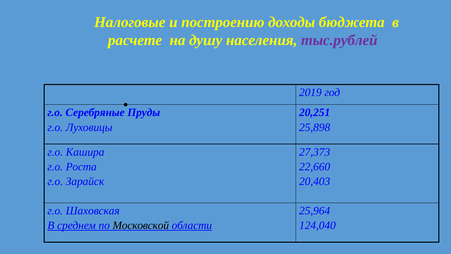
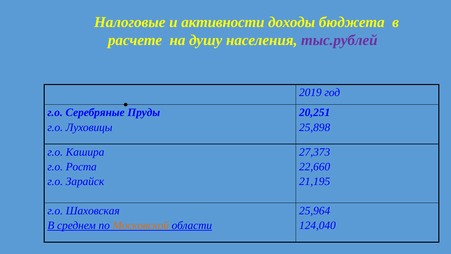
построению: построению -> активности (223, 22)
20,403: 20,403 -> 21,195 (315, 181)
Московской colour: black -> orange (141, 225)
